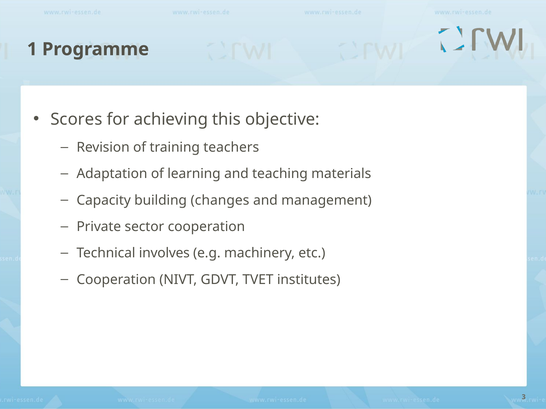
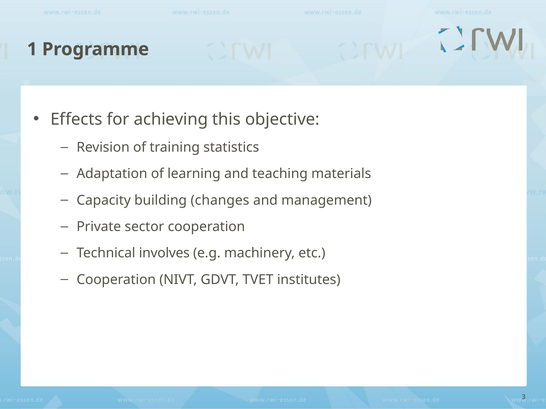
Scores: Scores -> Effects (76, 119)
teachers: teachers -> statistics (231, 147)
